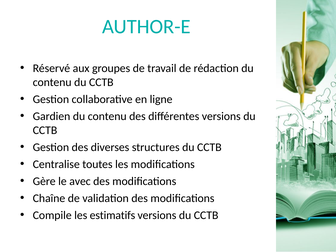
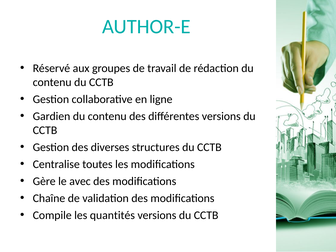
estimatifs: estimatifs -> quantités (112, 215)
